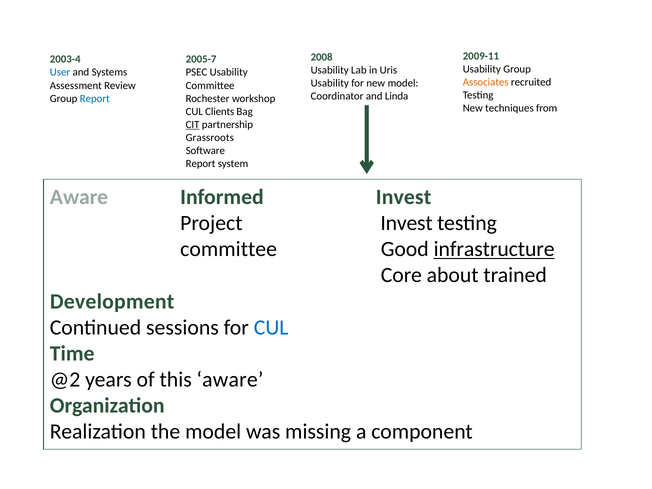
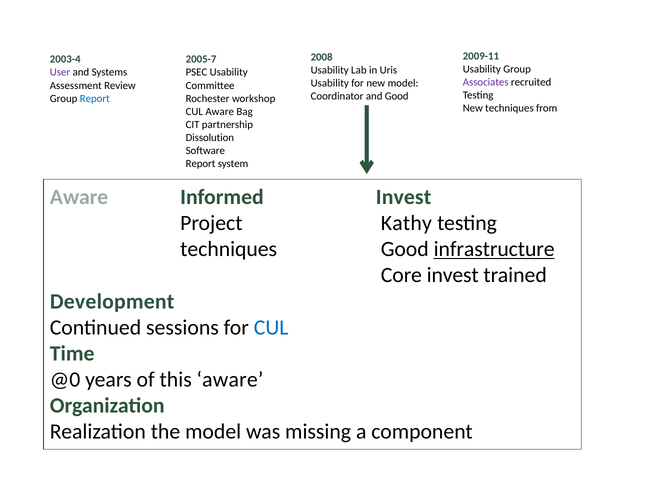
User colour: blue -> purple (60, 72)
Associates colour: orange -> purple (486, 82)
and Linda: Linda -> Good (397, 96)
CUL Clients: Clients -> Aware (220, 112)
CIT underline: present -> none (193, 125)
Grassroots: Grassroots -> Dissolution (210, 138)
Project Invest: Invest -> Kathy (406, 223)
committee: committee -> techniques (229, 249)
Core about: about -> invest (453, 275)
@2: @2 -> @0 (65, 380)
